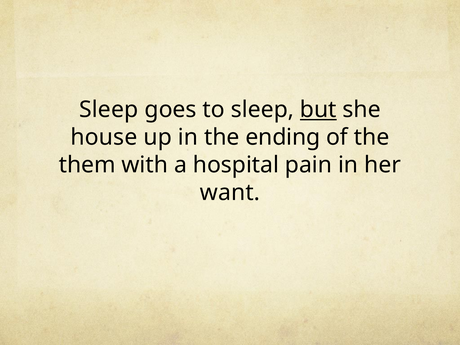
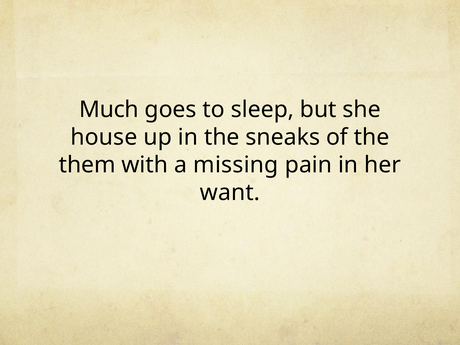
Sleep: Sleep -> Much (109, 110)
but underline: present -> none (318, 110)
ending: ending -> sneaks (283, 137)
hospital: hospital -> missing (236, 165)
